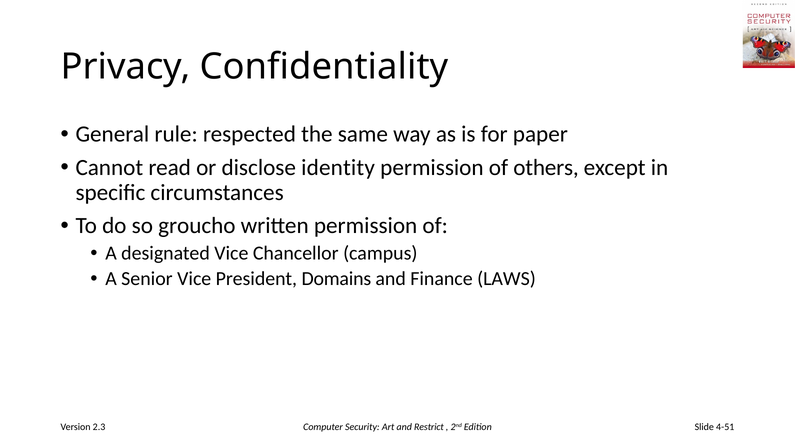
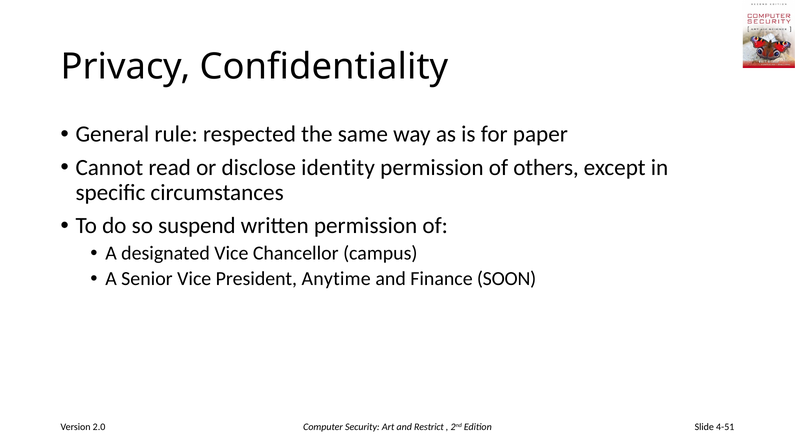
groucho: groucho -> suspend (197, 226)
Domains: Domains -> Anytime (336, 279)
LAWS: LAWS -> SOON (507, 279)
2.3: 2.3 -> 2.0 (99, 427)
